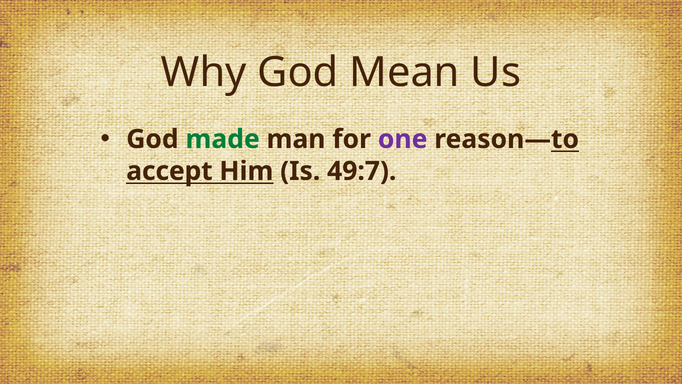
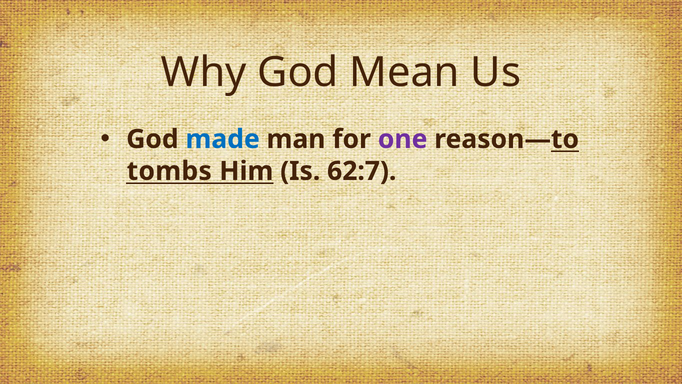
made colour: green -> blue (223, 139)
accept: accept -> tombs (169, 171)
49:7: 49:7 -> 62:7 (362, 171)
